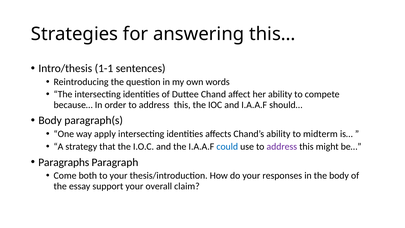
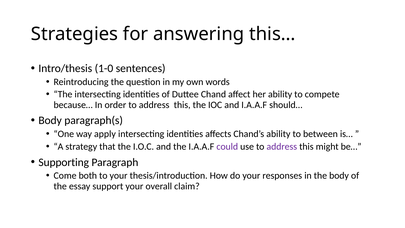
1-1: 1-1 -> 1-0 (104, 68)
midterm: midterm -> between (320, 134)
could colour: blue -> purple (227, 147)
Paragraphs: Paragraphs -> Supporting (64, 162)
